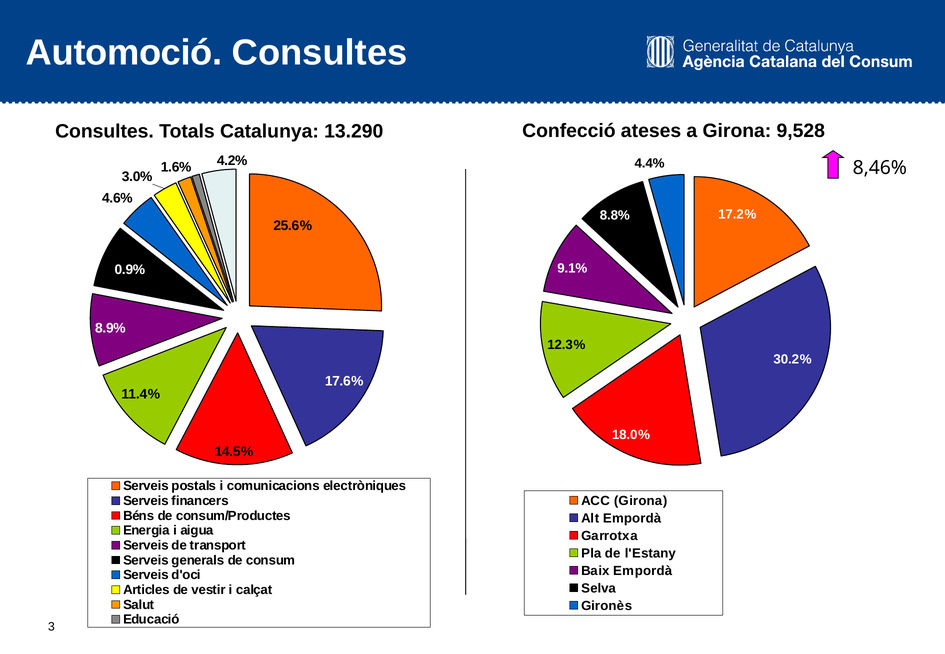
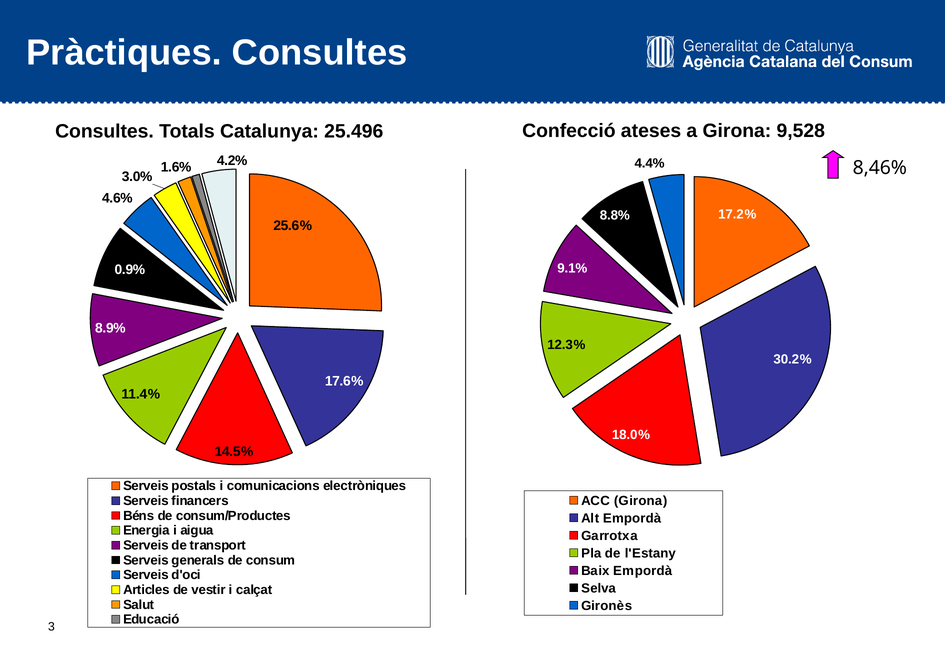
Automoció: Automoció -> Pràctiques (124, 53)
13.290: 13.290 -> 25.496 (354, 131)
